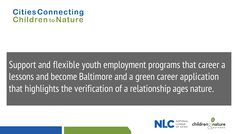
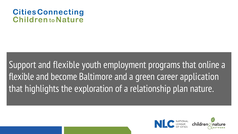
that career: career -> online (209, 65)
lessons: lessons -> flexible (22, 77)
verification: verification -> exploration (94, 89)
ages: ages -> plan (180, 89)
